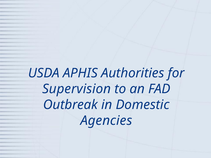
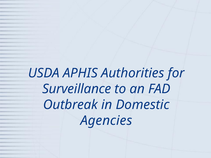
Supervision: Supervision -> Surveillance (77, 89)
